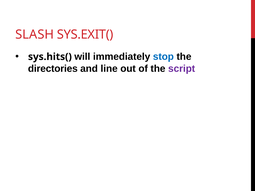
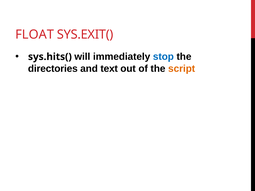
SLASH: SLASH -> FLOAT (35, 34)
line: line -> text (109, 69)
script colour: purple -> orange (182, 69)
